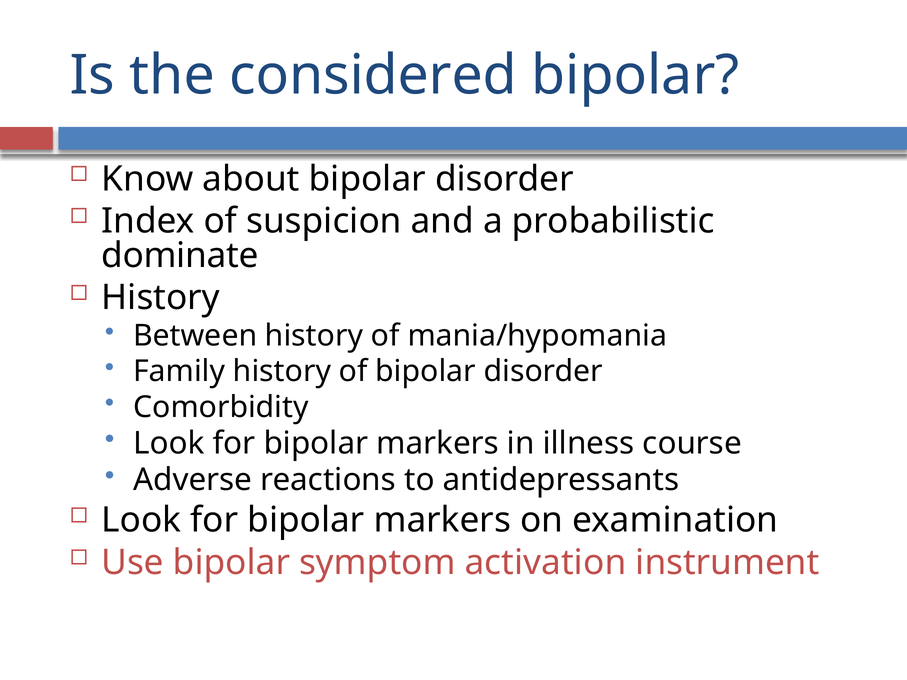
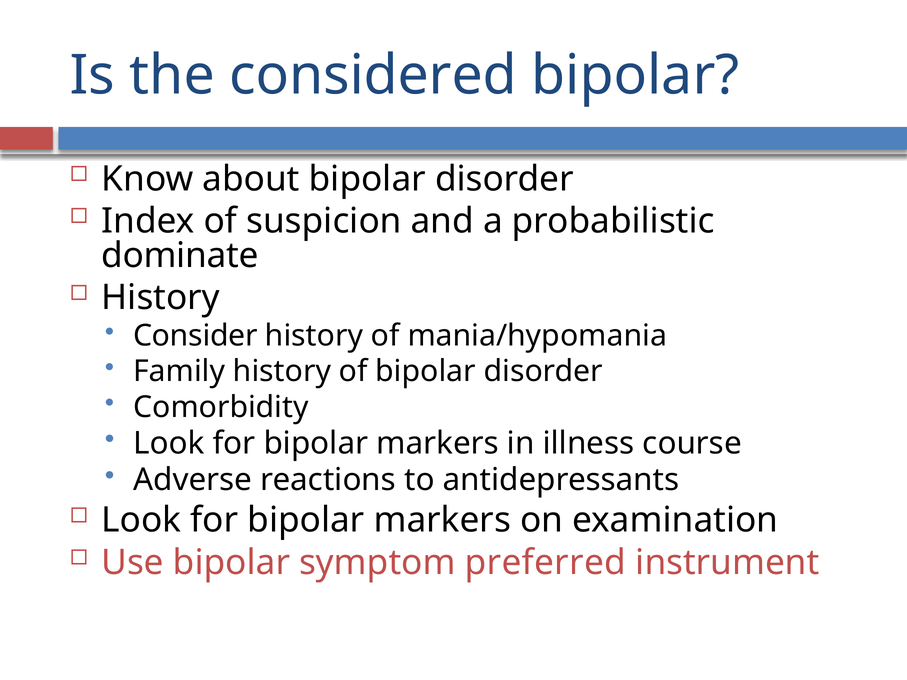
Between: Between -> Consider (195, 336)
activation: activation -> preferred (545, 563)
